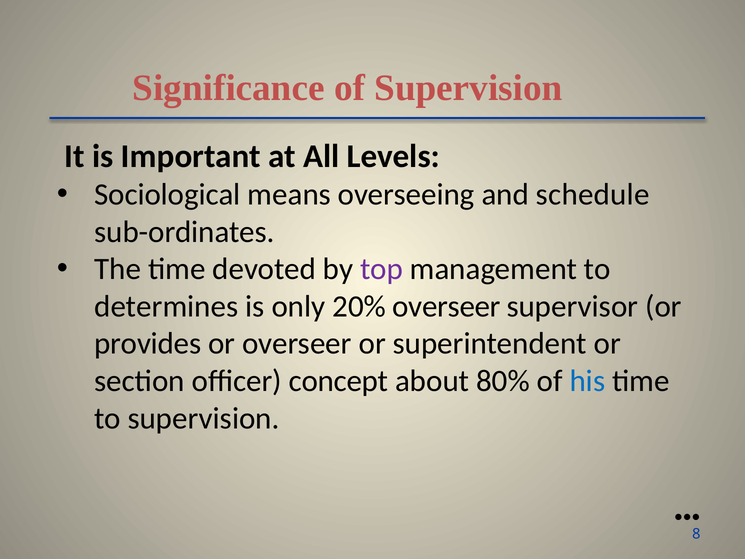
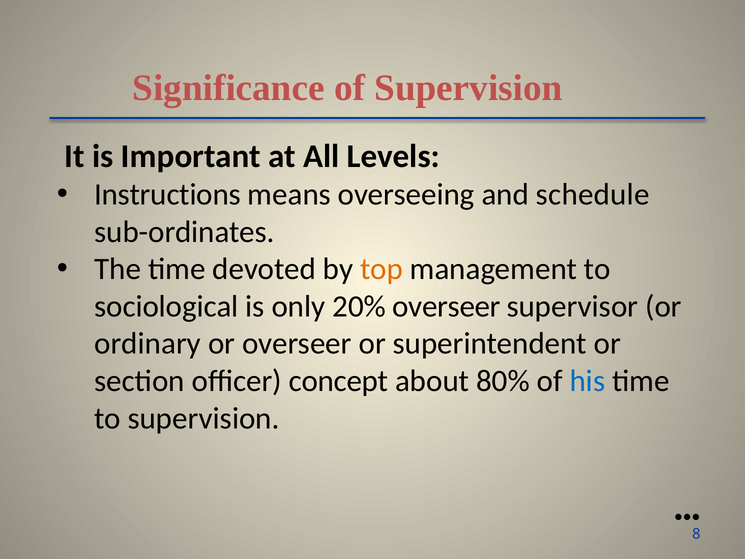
Sociological: Sociological -> Instructions (167, 195)
top colour: purple -> orange (382, 269)
determines: determines -> sociological (166, 306)
provides: provides -> ordinary (148, 344)
